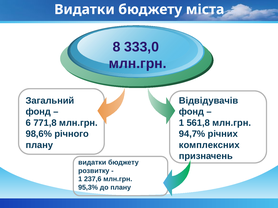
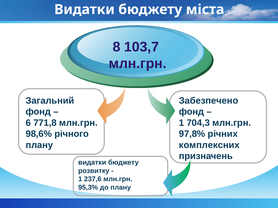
333,0: 333,0 -> 103,7 (142, 47)
Відвідувачів: Відвідувачів -> Забезпечено (209, 101)
561,8: 561,8 -> 704,3 (198, 123)
94,7%: 94,7% -> 97,8% (192, 134)
